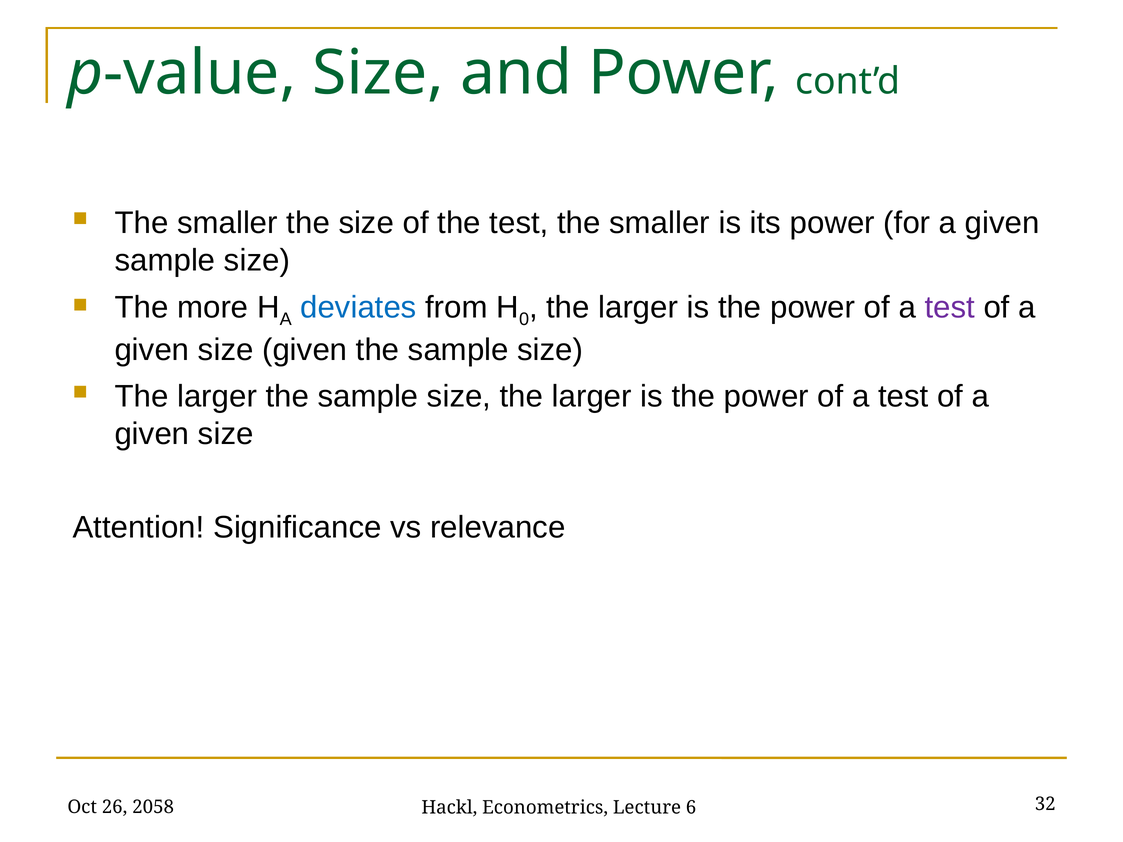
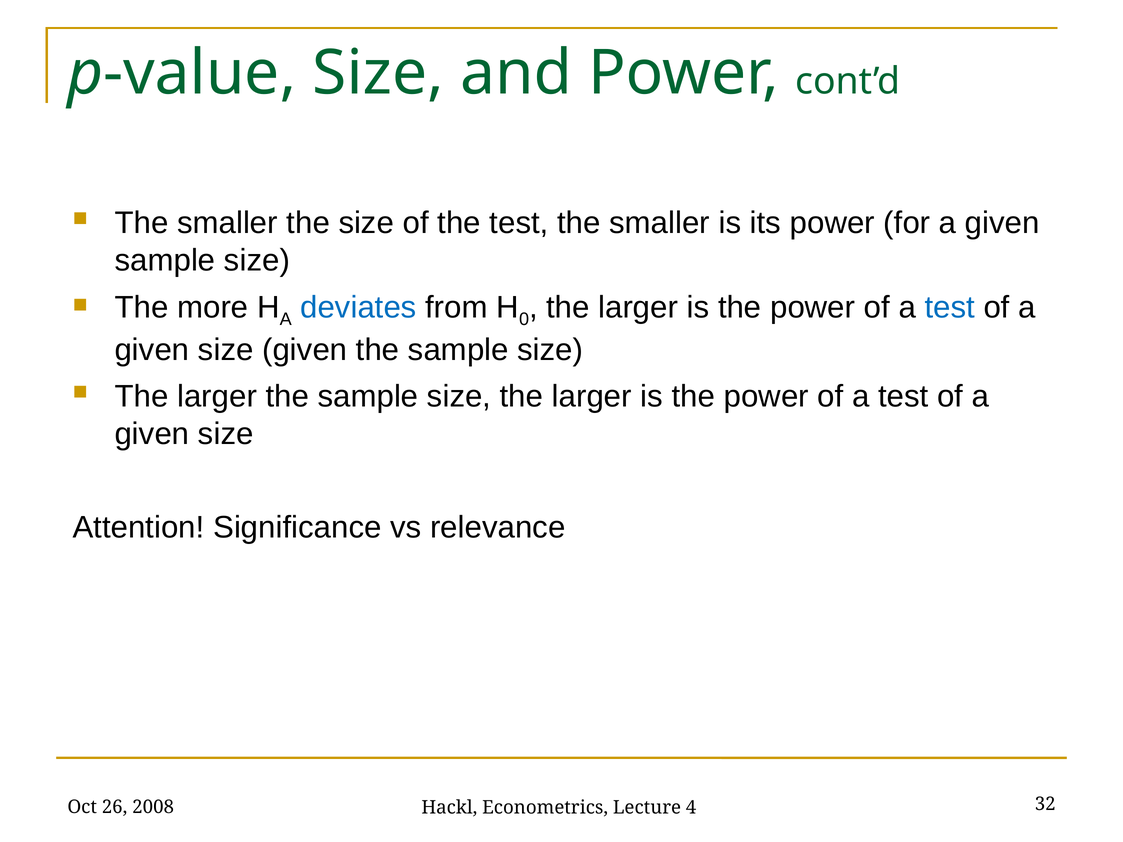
test colour: purple -> blue (950, 307)
2058: 2058 -> 2008 (153, 807)
6: 6 -> 4 (691, 808)
